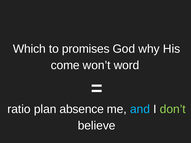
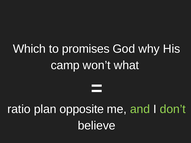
come: come -> camp (65, 65)
word: word -> what (126, 65)
absence: absence -> opposite (82, 109)
and colour: light blue -> light green (140, 109)
